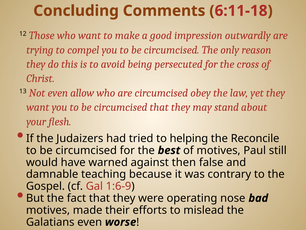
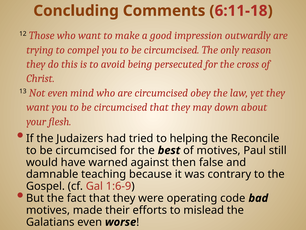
allow: allow -> mind (82, 93)
stand: stand -> down (227, 107)
nose: nose -> code (233, 198)
